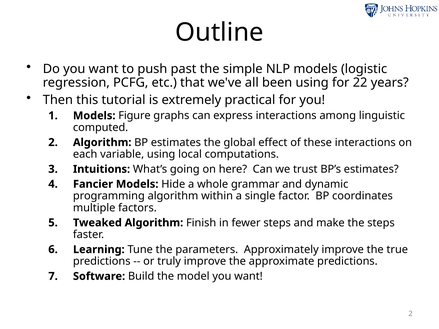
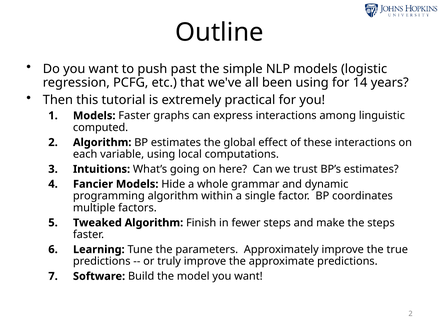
22: 22 -> 14 (360, 83)
Models Figure: Figure -> Faster (134, 116)
